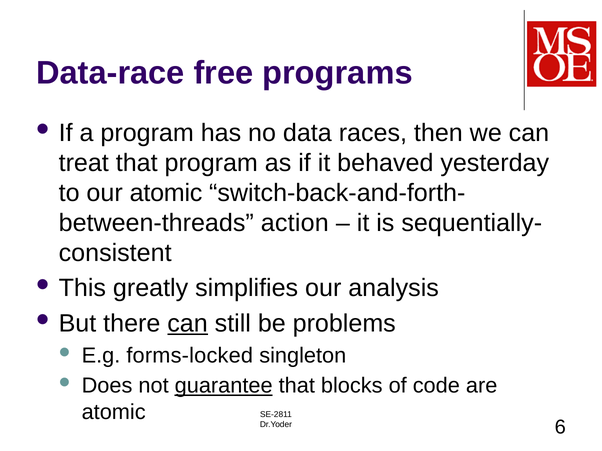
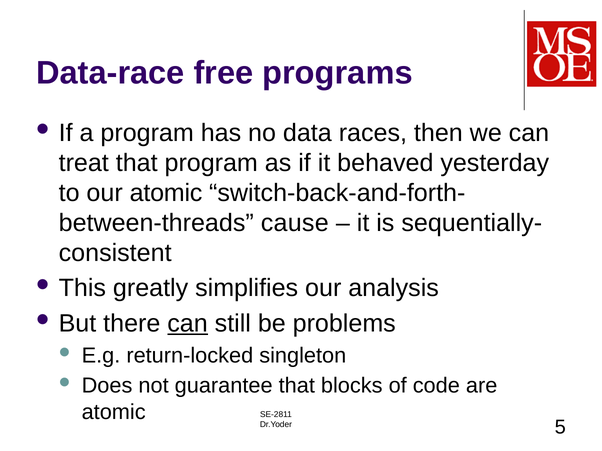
action: action -> cause (295, 223)
forms-locked: forms-locked -> return-locked (190, 356)
guarantee underline: present -> none (224, 386)
6: 6 -> 5 (560, 428)
